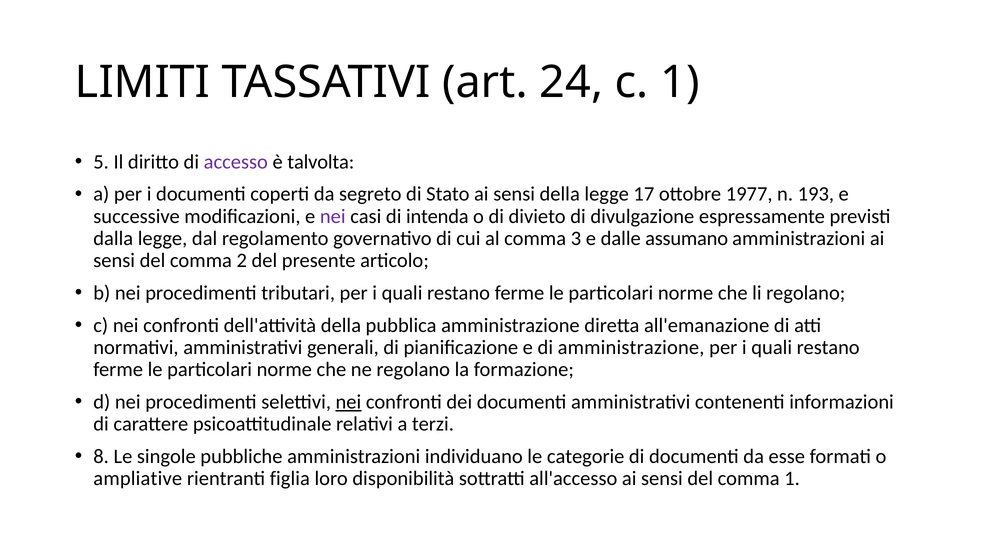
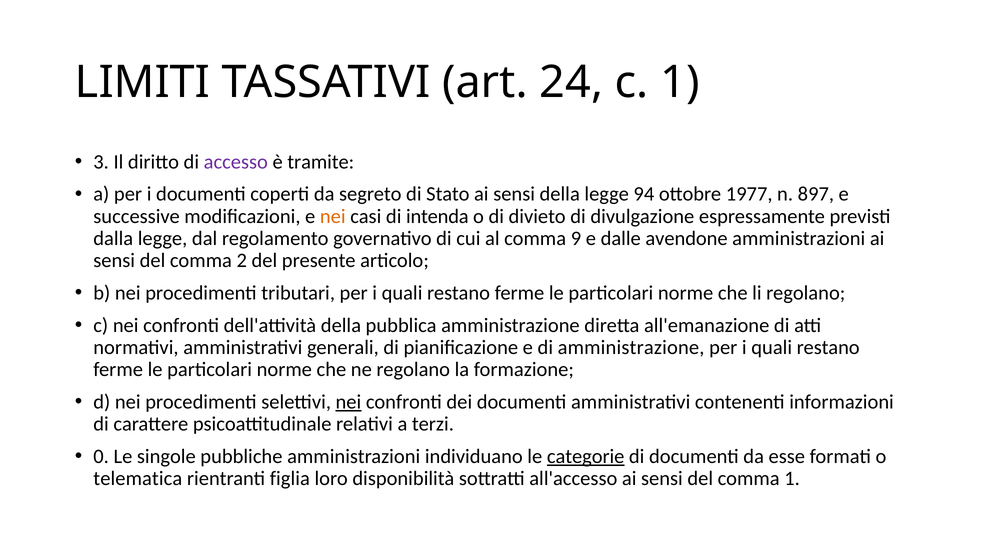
5: 5 -> 3 (101, 162)
talvolta: talvolta -> tramite (321, 162)
17: 17 -> 94 (644, 194)
193: 193 -> 897 (816, 194)
nei colour: purple -> orange (333, 216)
3: 3 -> 9 (576, 238)
assumano: assumano -> avendone (687, 238)
8: 8 -> 0 (101, 456)
categorie underline: none -> present (586, 456)
ampliative: ampliative -> telematica (138, 478)
